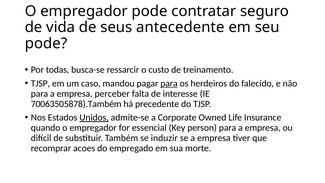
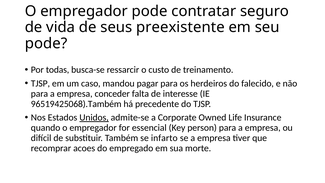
antecedente: antecedente -> preexistente (180, 27)
para underline: present -> none (169, 83)
perceber: perceber -> conceder (112, 94)
70063505878).Também: 70063505878).Também -> 96519425068).Também (76, 104)
induzir: induzir -> infarto (164, 138)
